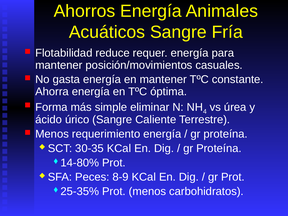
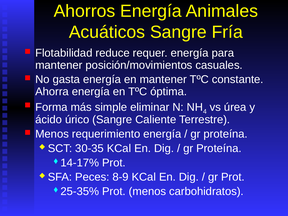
14-80%: 14-80% -> 14-17% (80, 163)
